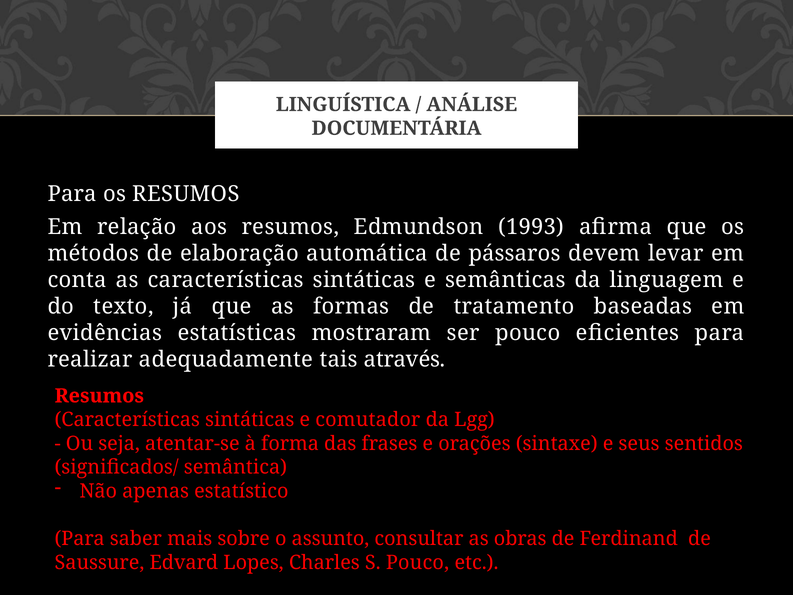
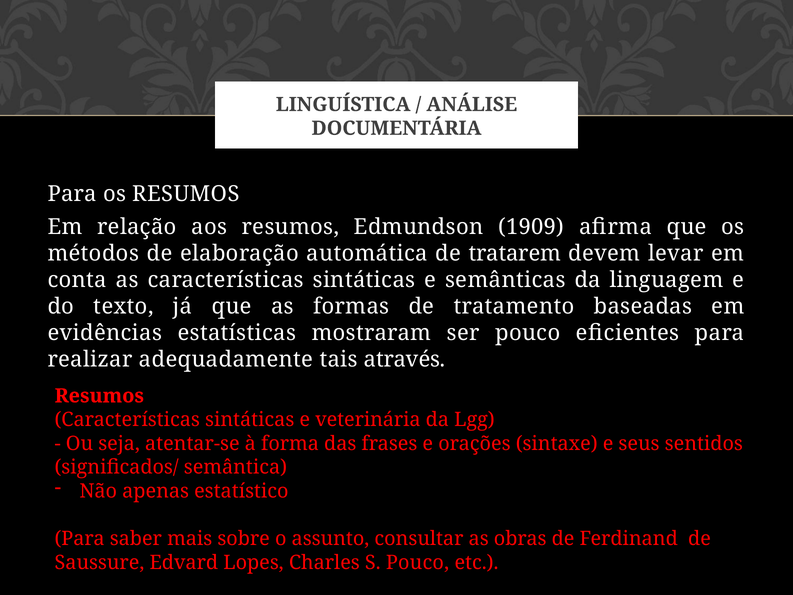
1993: 1993 -> 1909 (531, 227)
pássaros: pássaros -> tratarem (515, 253)
comutador: comutador -> veterinária (368, 419)
